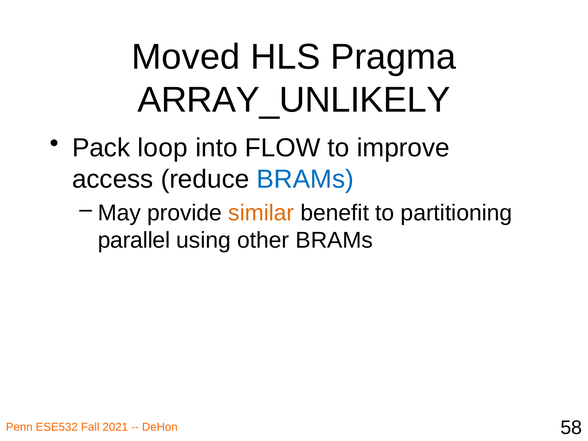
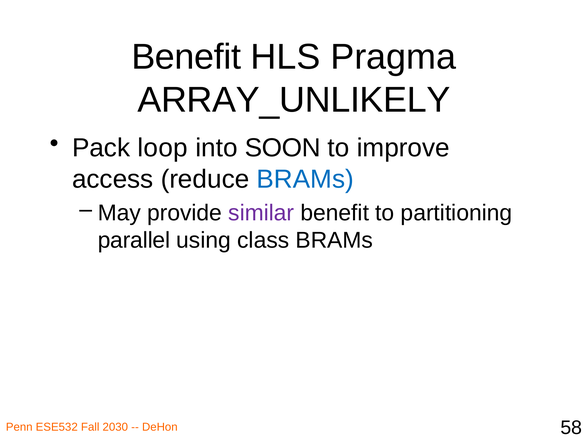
Moved: Moved -> Benefit (186, 57)
FLOW: FLOW -> SOON (283, 148)
similar colour: orange -> purple (261, 213)
other: other -> class (263, 240)
2021: 2021 -> 2030 (115, 427)
